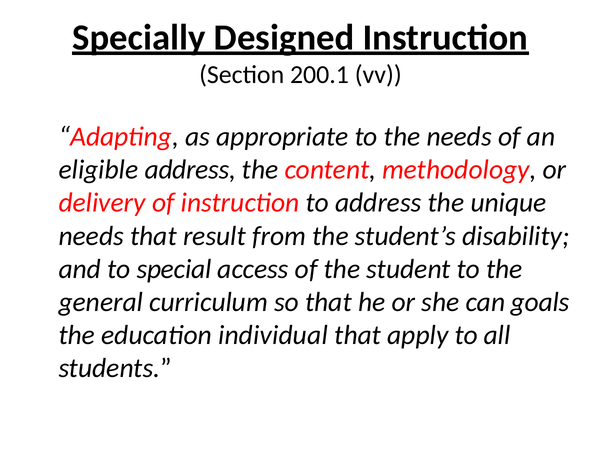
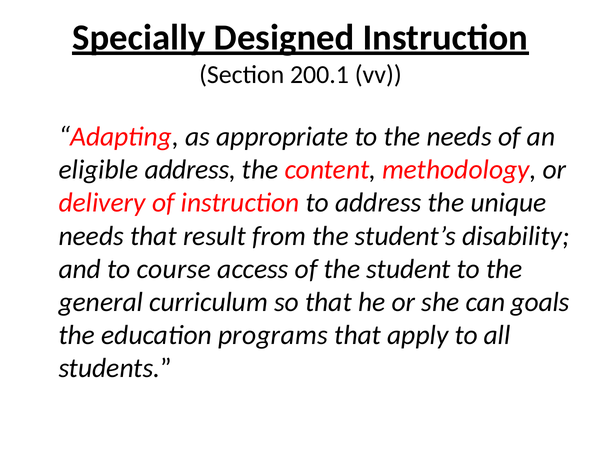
special: special -> course (174, 269)
individual: individual -> programs (273, 335)
